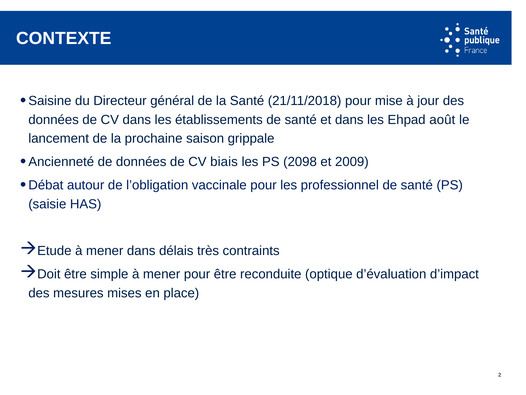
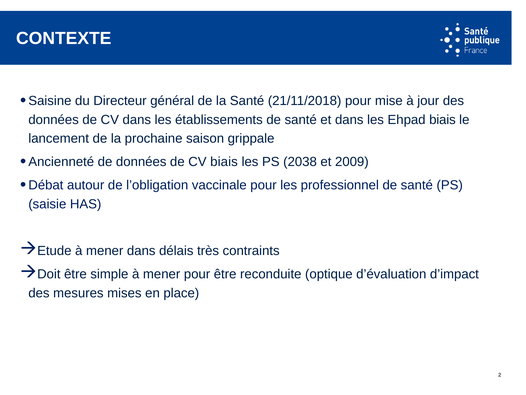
Ehpad août: août -> biais (442, 120)
2098: 2098 -> 2038 (300, 162)
